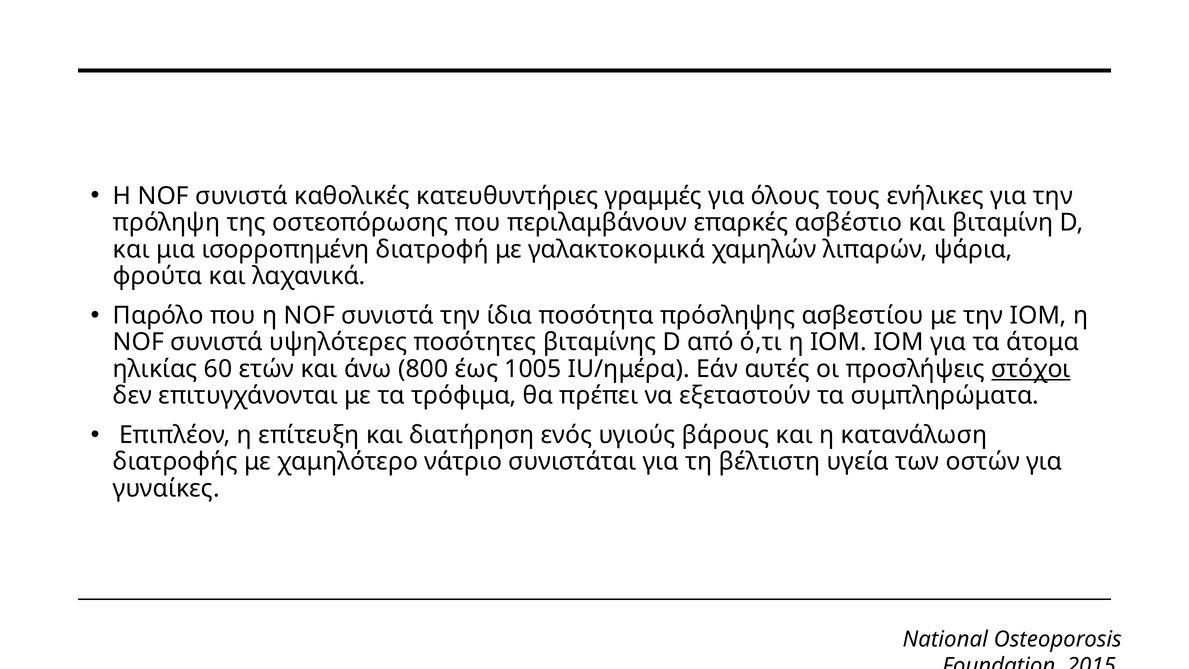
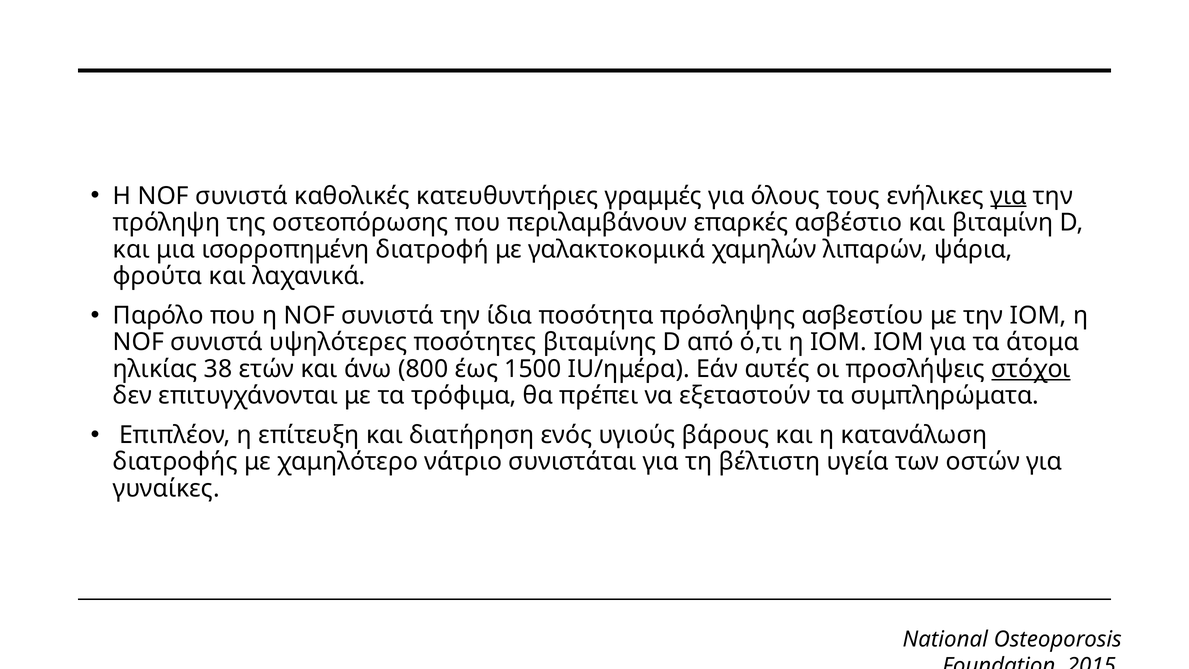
για underline: none -> present (1009, 196)
60: 60 -> 38 (218, 369)
1005: 1005 -> 1500 (533, 369)
